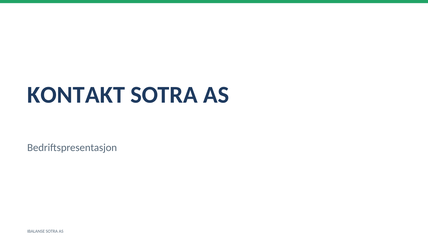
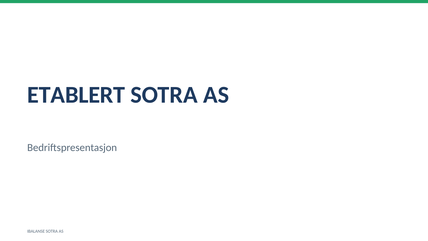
KONTAKT: KONTAKT -> ETABLERT (76, 95)
